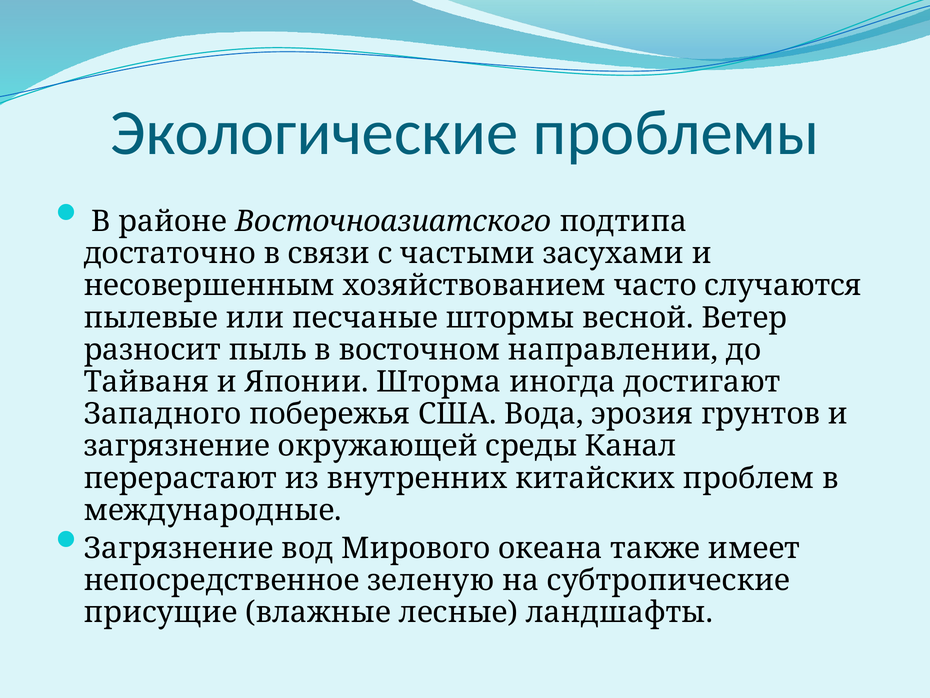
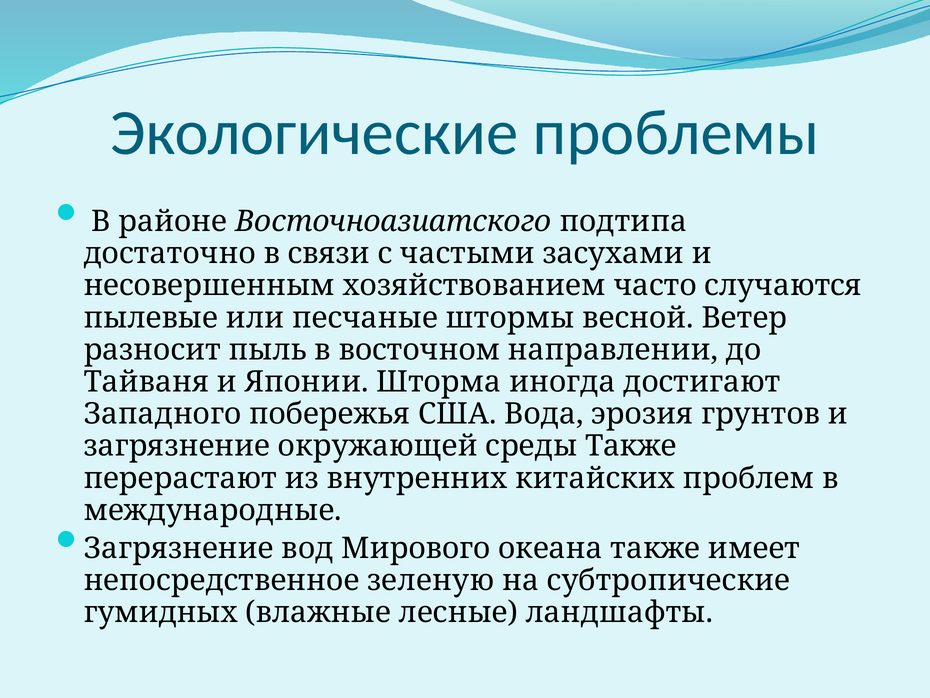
среды Канал: Канал -> Также (631, 446)
присущие: присущие -> гумидных (161, 612)
